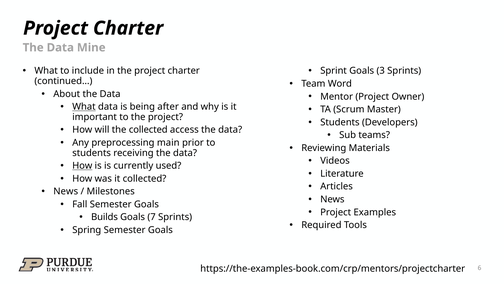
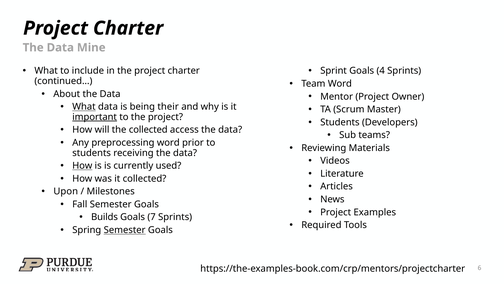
3: 3 -> 4 (381, 71)
after: after -> their (168, 107)
important underline: none -> present (95, 117)
preprocessing main: main -> word (168, 142)
News: News -> Upon (66, 191)
Semester underline: none -> present (125, 230)
